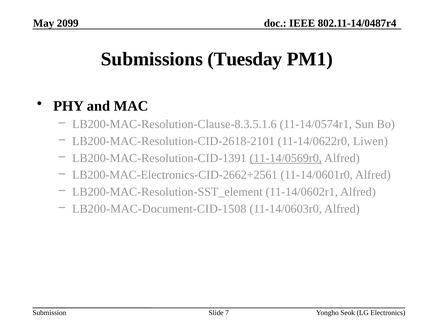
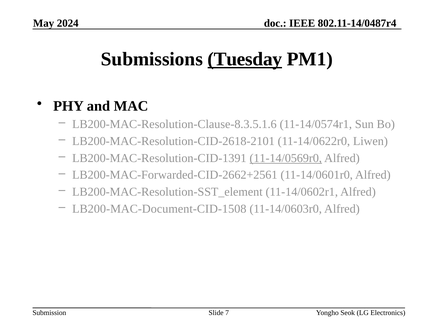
2099: 2099 -> 2024 (68, 23)
Tuesday underline: none -> present (245, 59)
LB200-MAC-Electronics-CID-2662+2561: LB200-MAC-Electronics-CID-2662+2561 -> LB200-MAC-Forwarded-CID-2662+2561 (175, 175)
